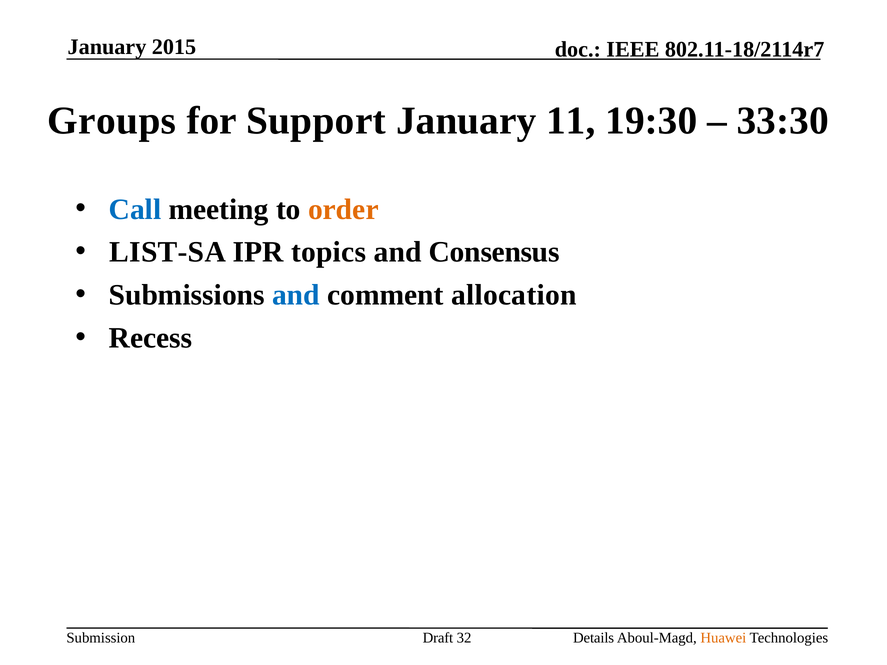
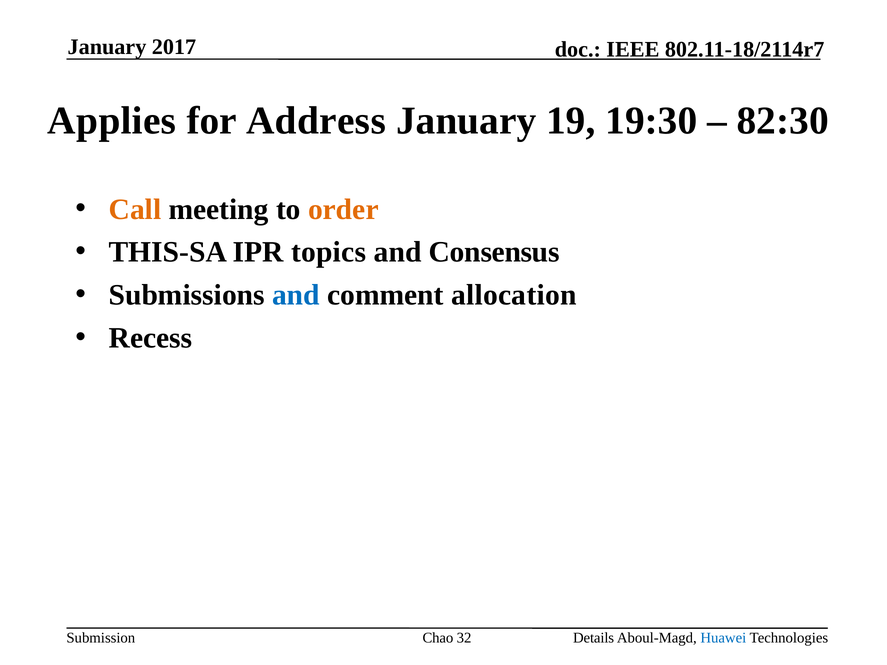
2015: 2015 -> 2017 (174, 47)
Groups: Groups -> Applies (112, 121)
Support: Support -> Address (316, 121)
11: 11 -> 19 (571, 121)
33:30: 33:30 -> 82:30 (783, 121)
Call colour: blue -> orange (135, 210)
LIST-SA: LIST-SA -> THIS-SA (168, 252)
Draft: Draft -> Chao (438, 638)
Huawei colour: orange -> blue (723, 638)
